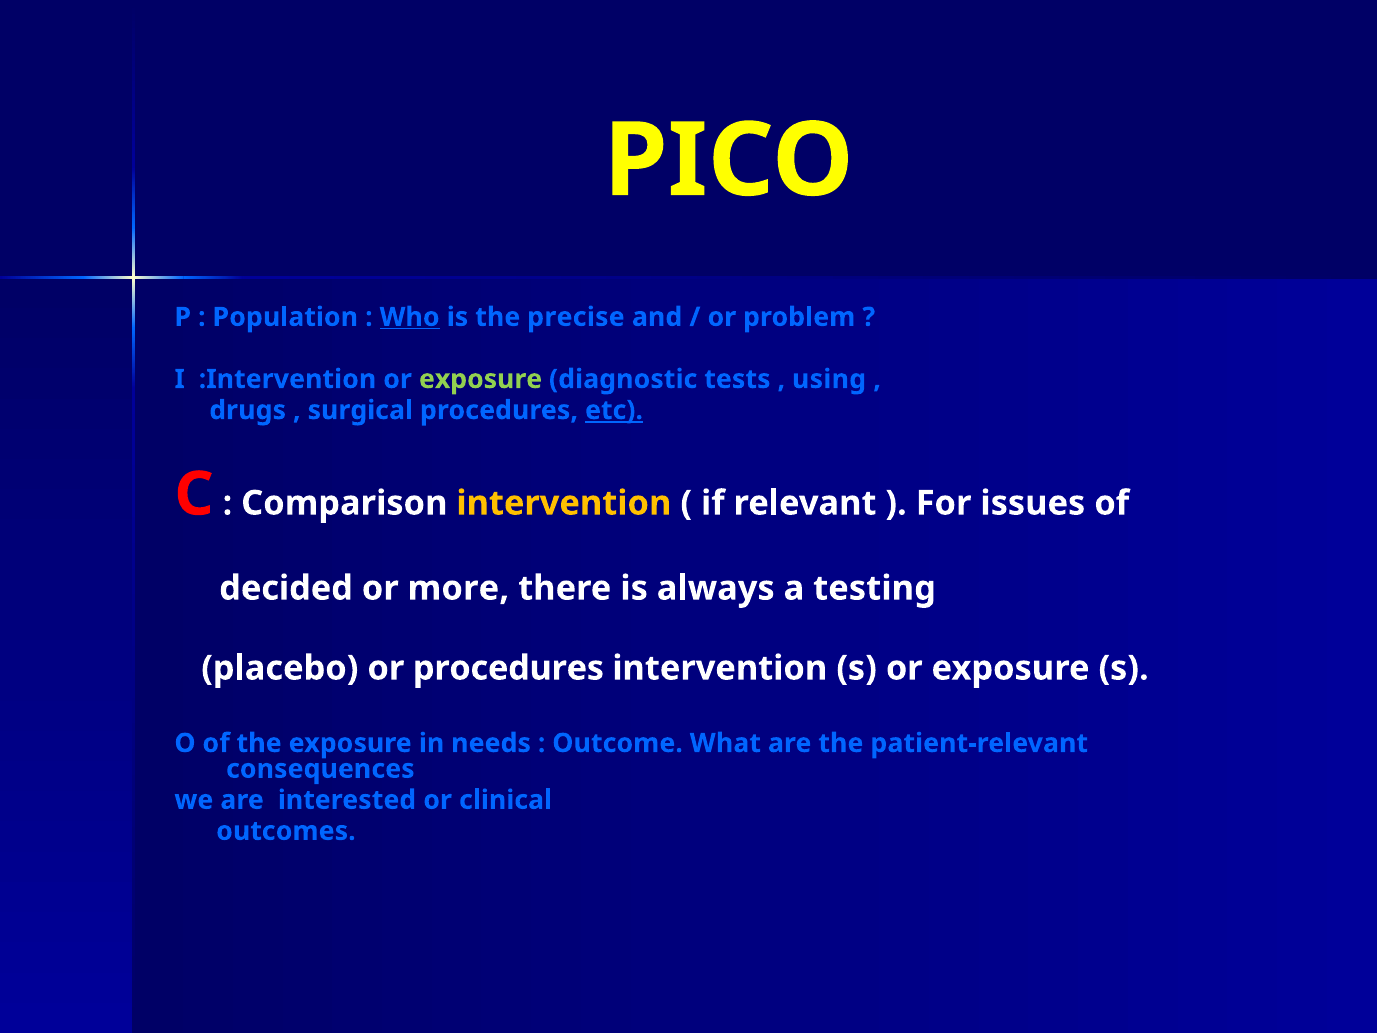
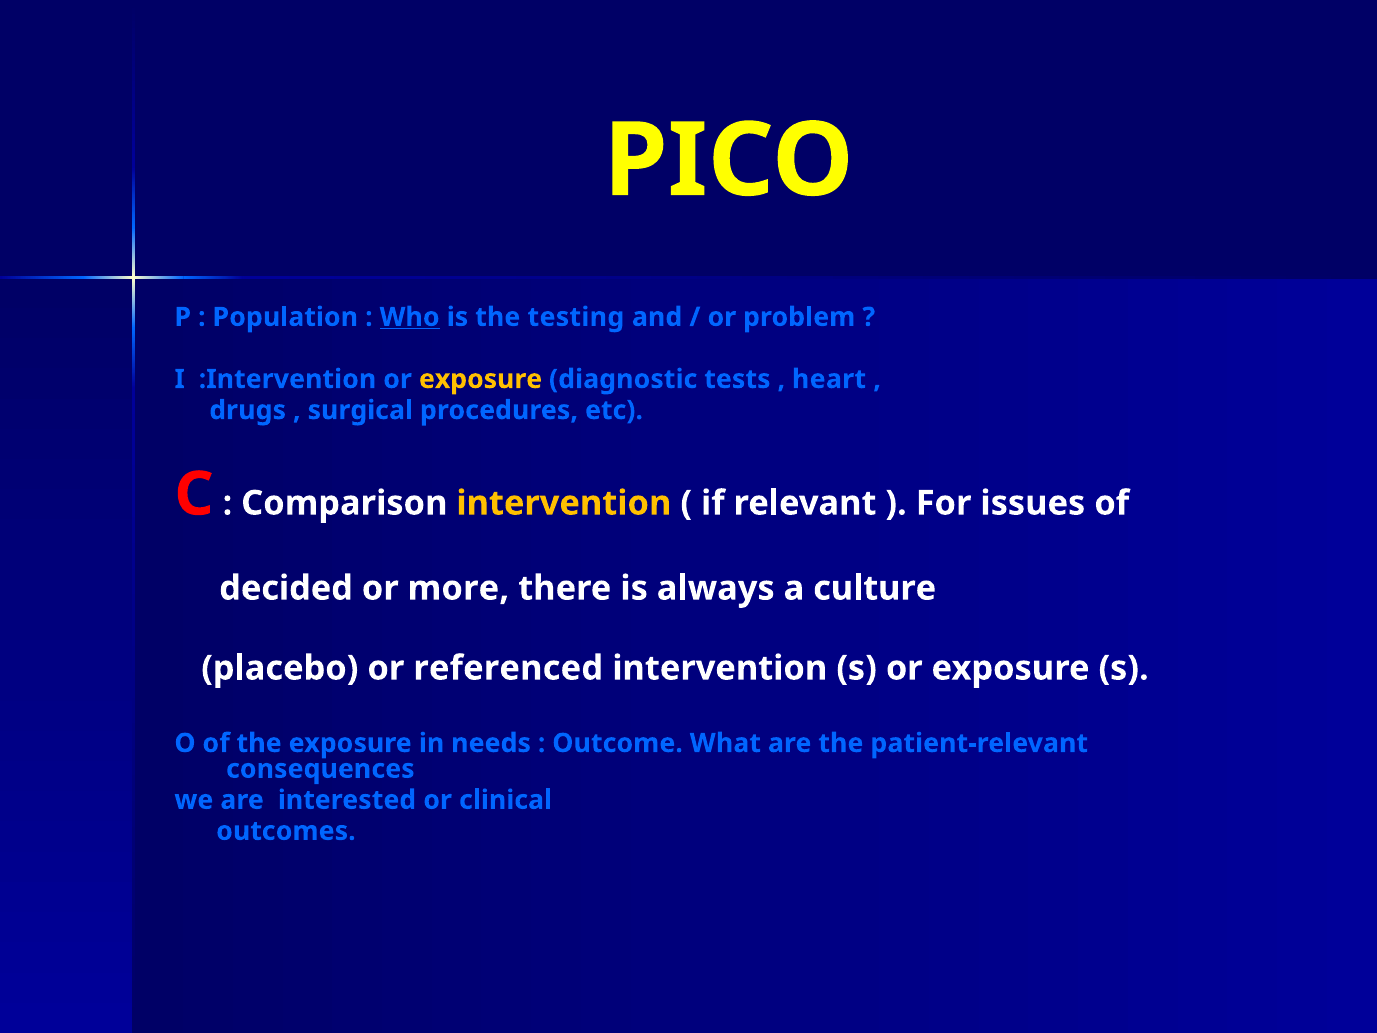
precise: precise -> testing (576, 317)
exposure colour: light green -> yellow (481, 379)
using: using -> heart (829, 379)
etc underline: present -> none (614, 410)
testing: testing -> culture (875, 588)
or procedures: procedures -> referenced (508, 668)
